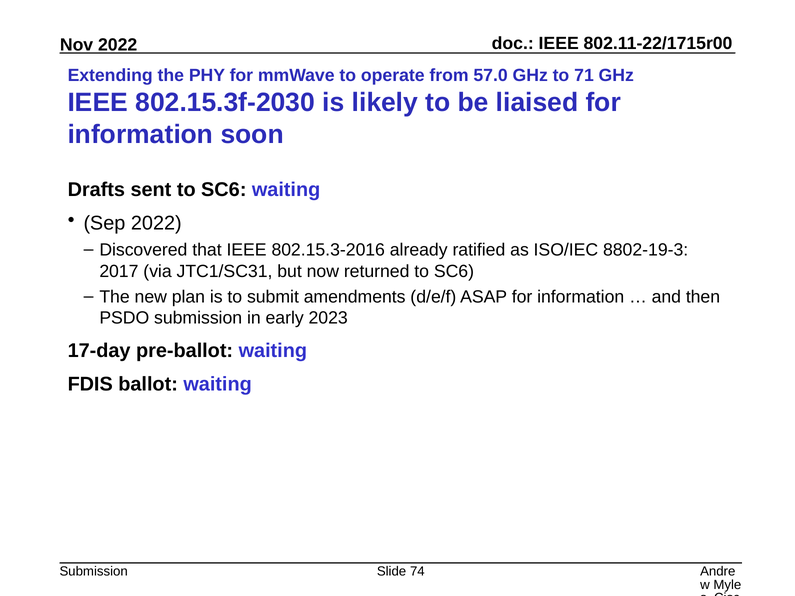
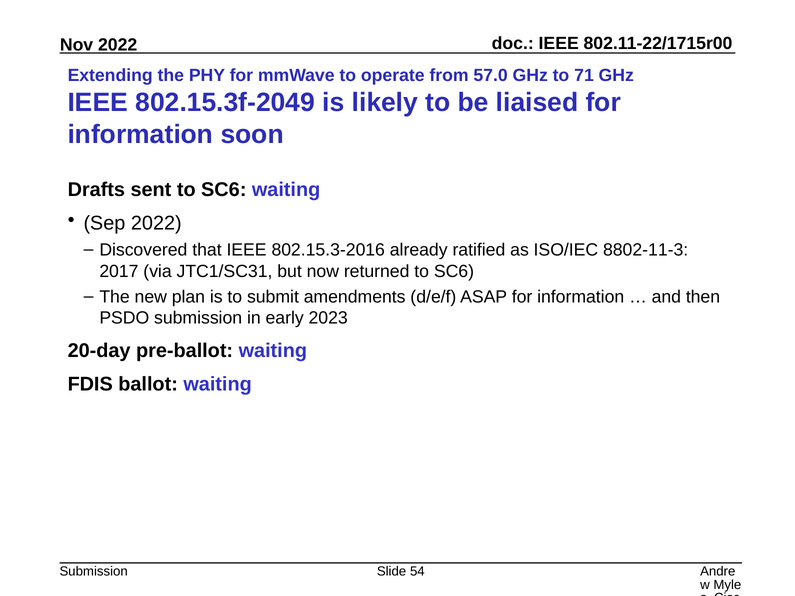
802.15.3f-2030: 802.15.3f-2030 -> 802.15.3f-2049 (225, 103)
8802-19-3: 8802-19-3 -> 8802-11-3 (646, 250)
17-day: 17-day -> 20-day (99, 351)
74: 74 -> 54 (417, 572)
